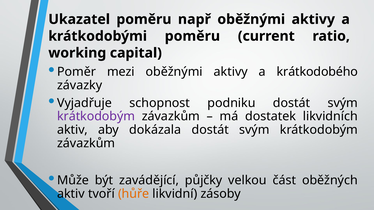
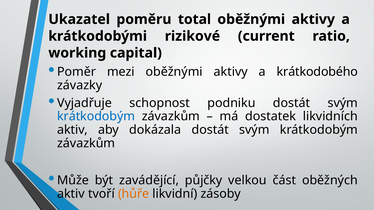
např: např -> total (194, 19)
krátkodobými poměru: poměru -> rizikové (192, 36)
krátkodobým colour: purple -> blue (96, 117)
